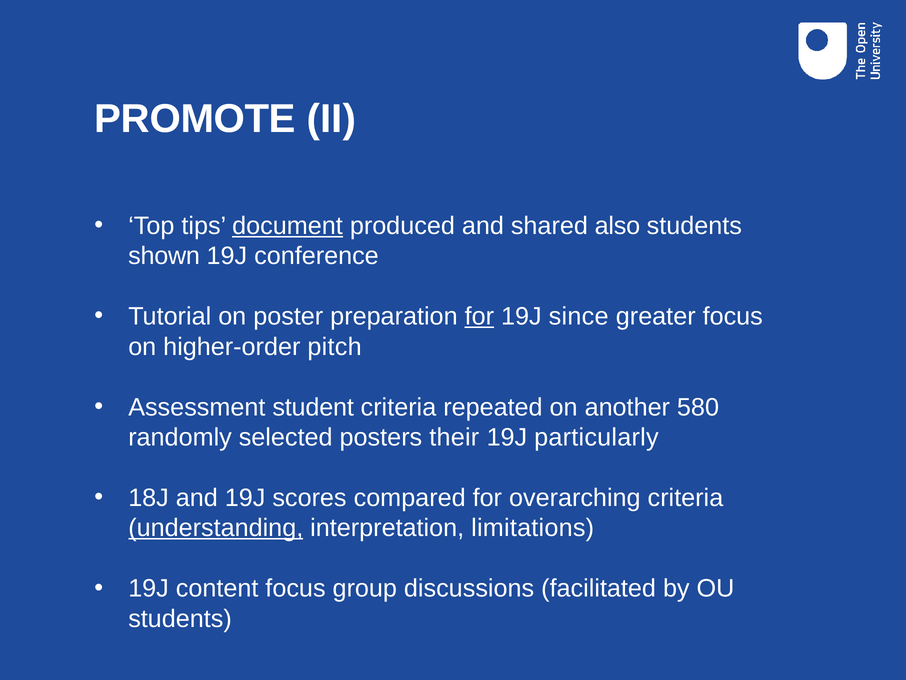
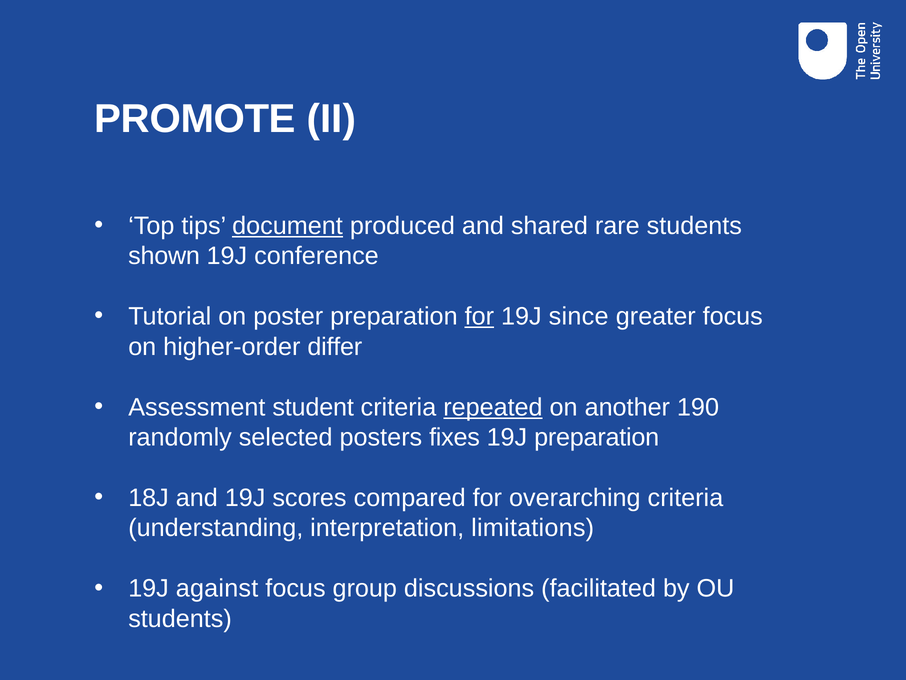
also: also -> rare (617, 226)
pitch: pitch -> differ (335, 346)
repeated underline: none -> present (493, 407)
580: 580 -> 190 (698, 407)
their: their -> fixes (455, 437)
19J particularly: particularly -> preparation (597, 437)
understanding underline: present -> none (216, 528)
content: content -> against (217, 588)
